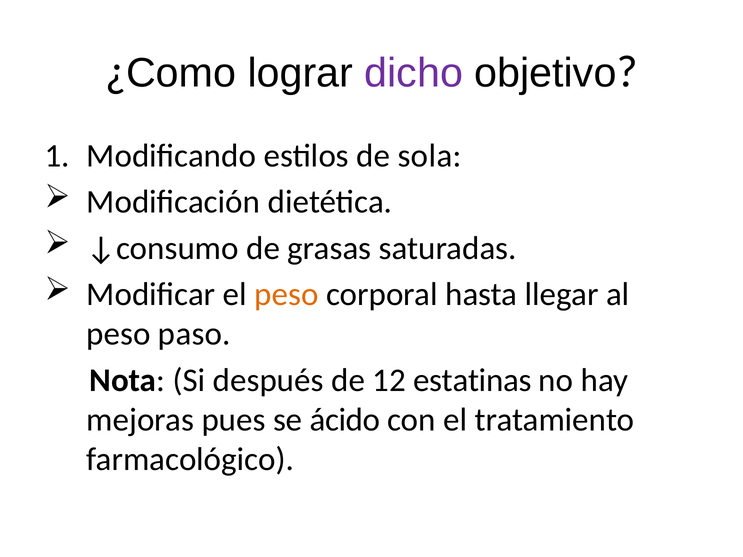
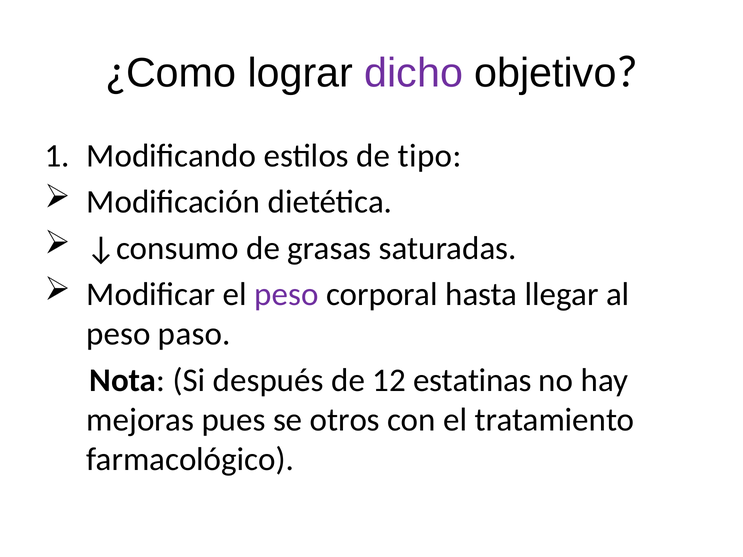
sola: sola -> tipo (430, 156)
peso colour: orange -> purple (286, 295)
ácido: ácido -> otros (345, 420)
